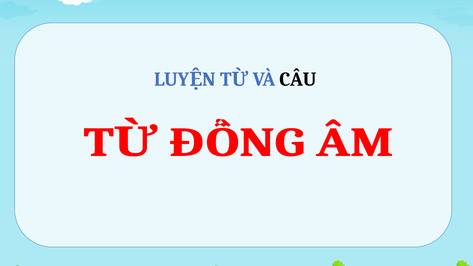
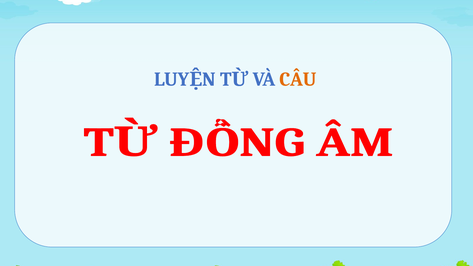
CÂU colour: black -> orange (298, 79)
